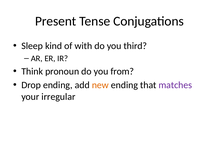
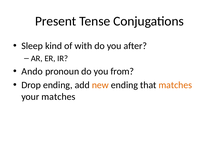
third: third -> after (135, 46)
Think: Think -> Ando (32, 72)
matches colour: purple -> orange (175, 85)
your irregular: irregular -> matches (58, 97)
